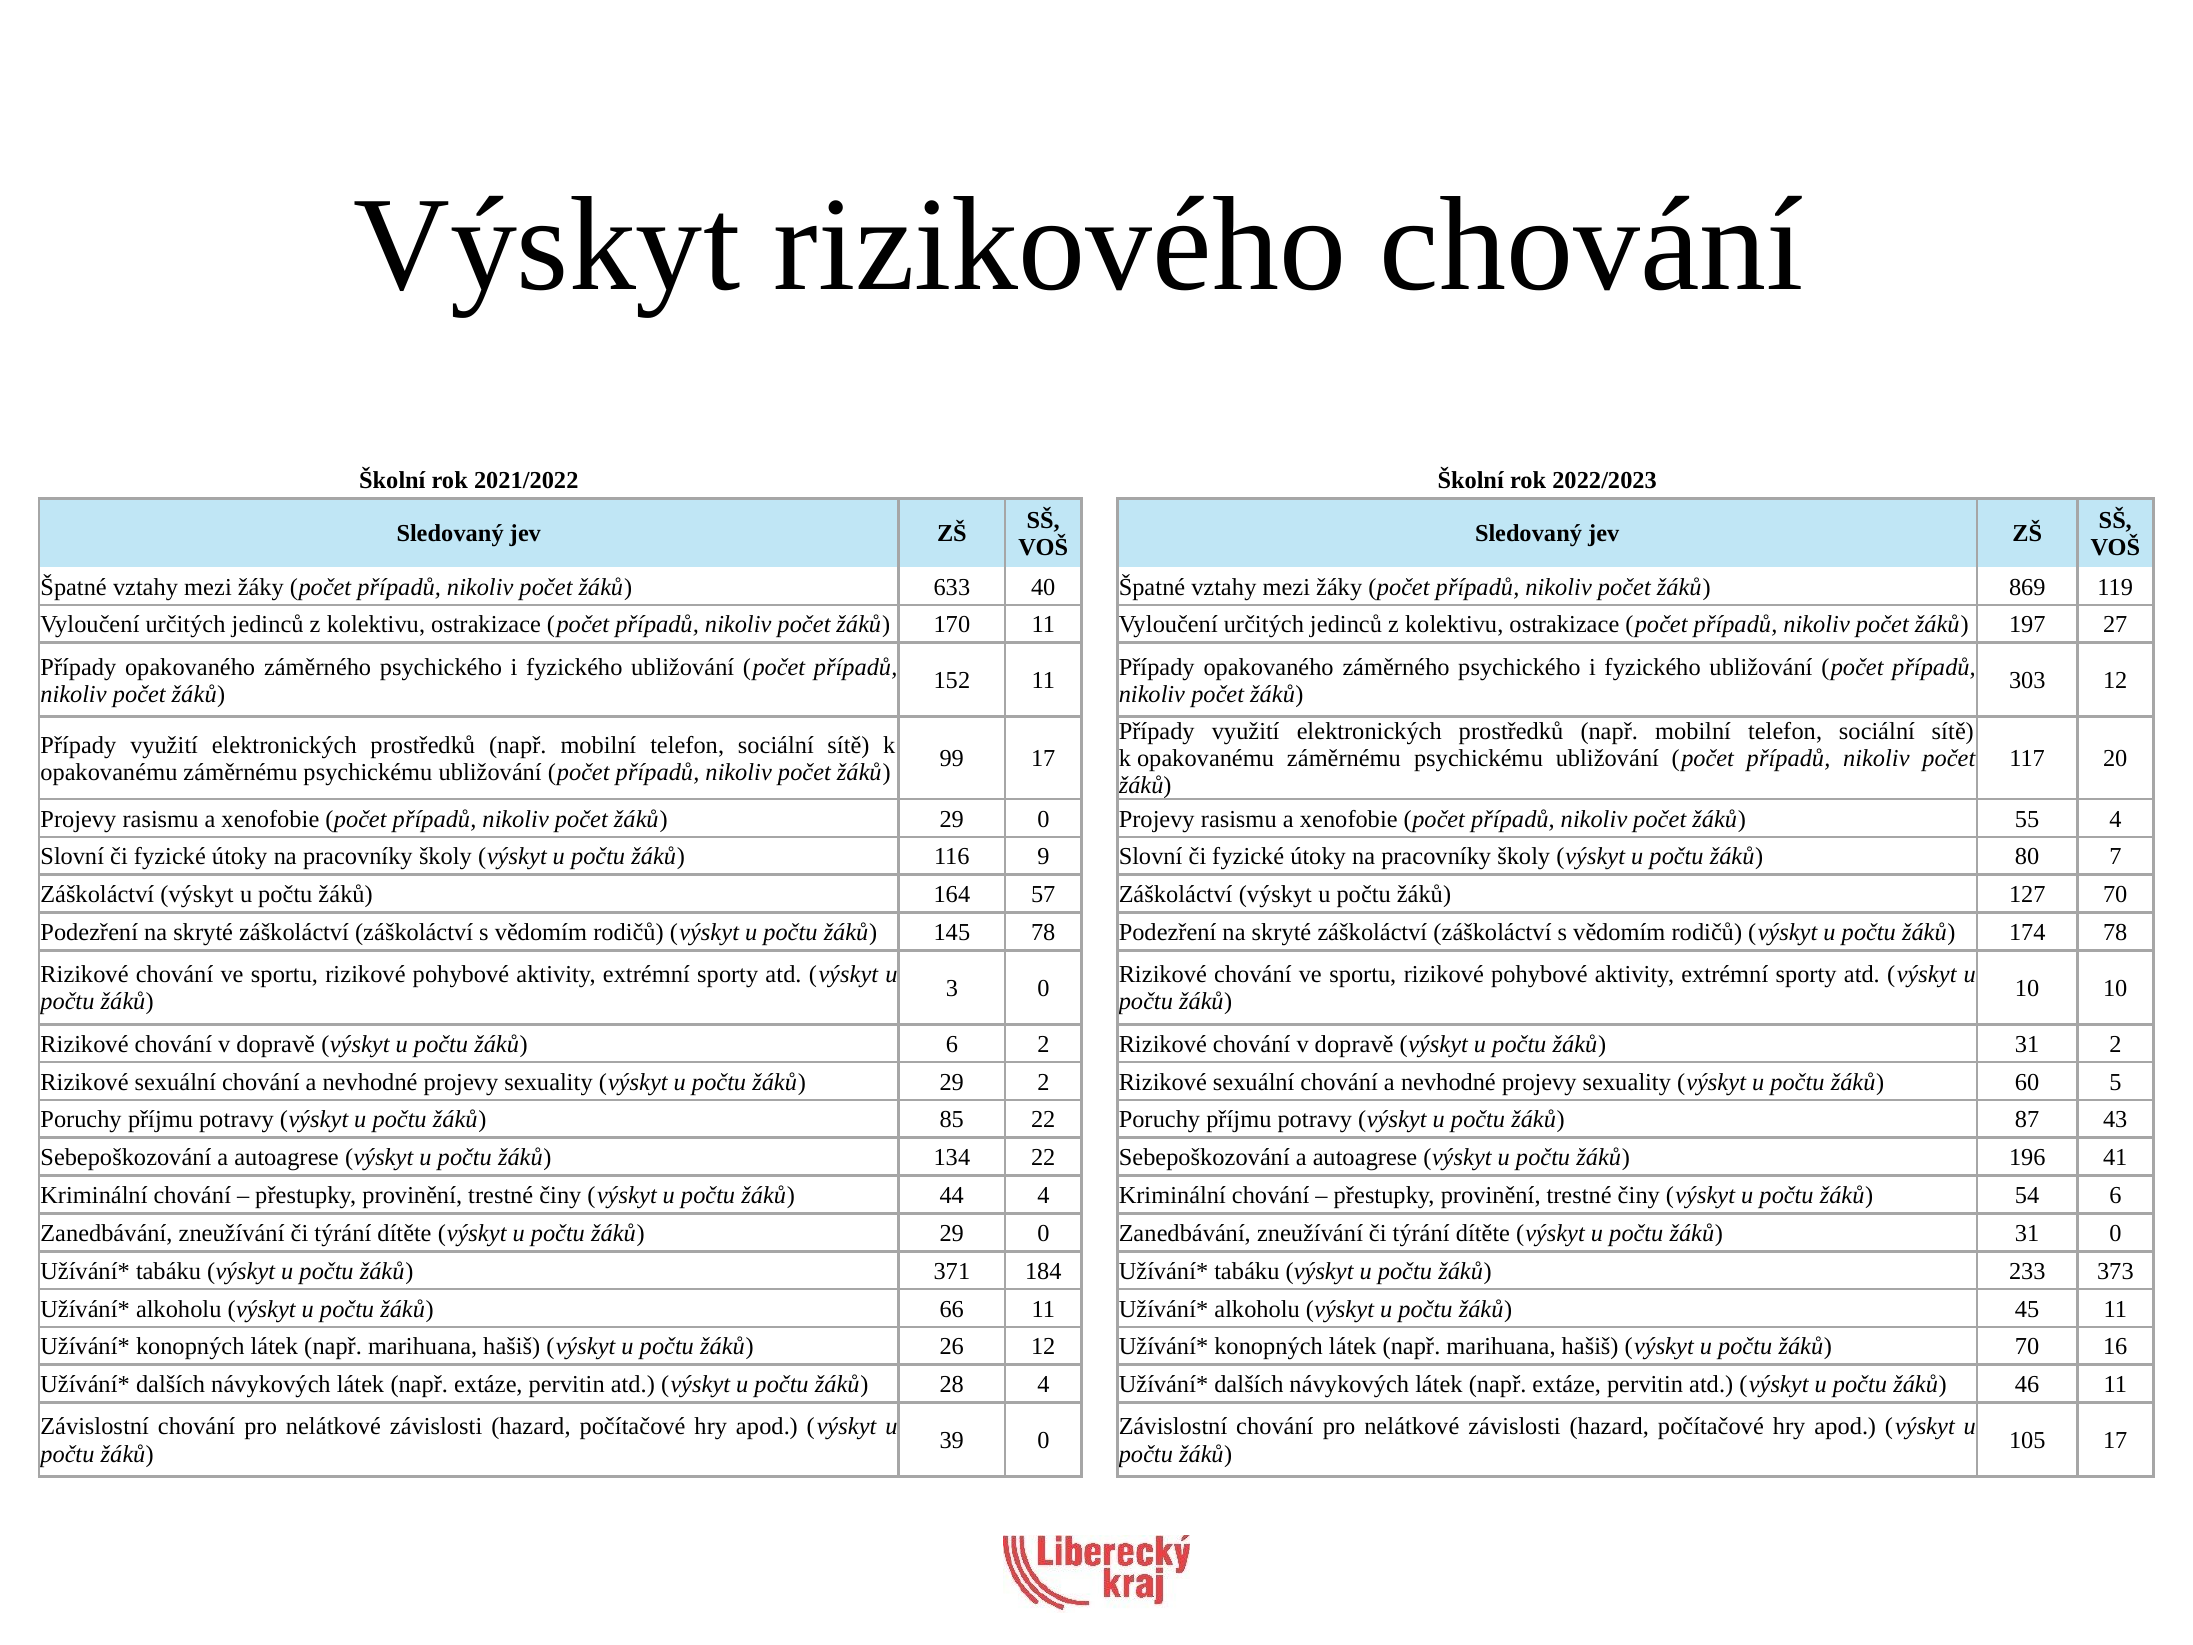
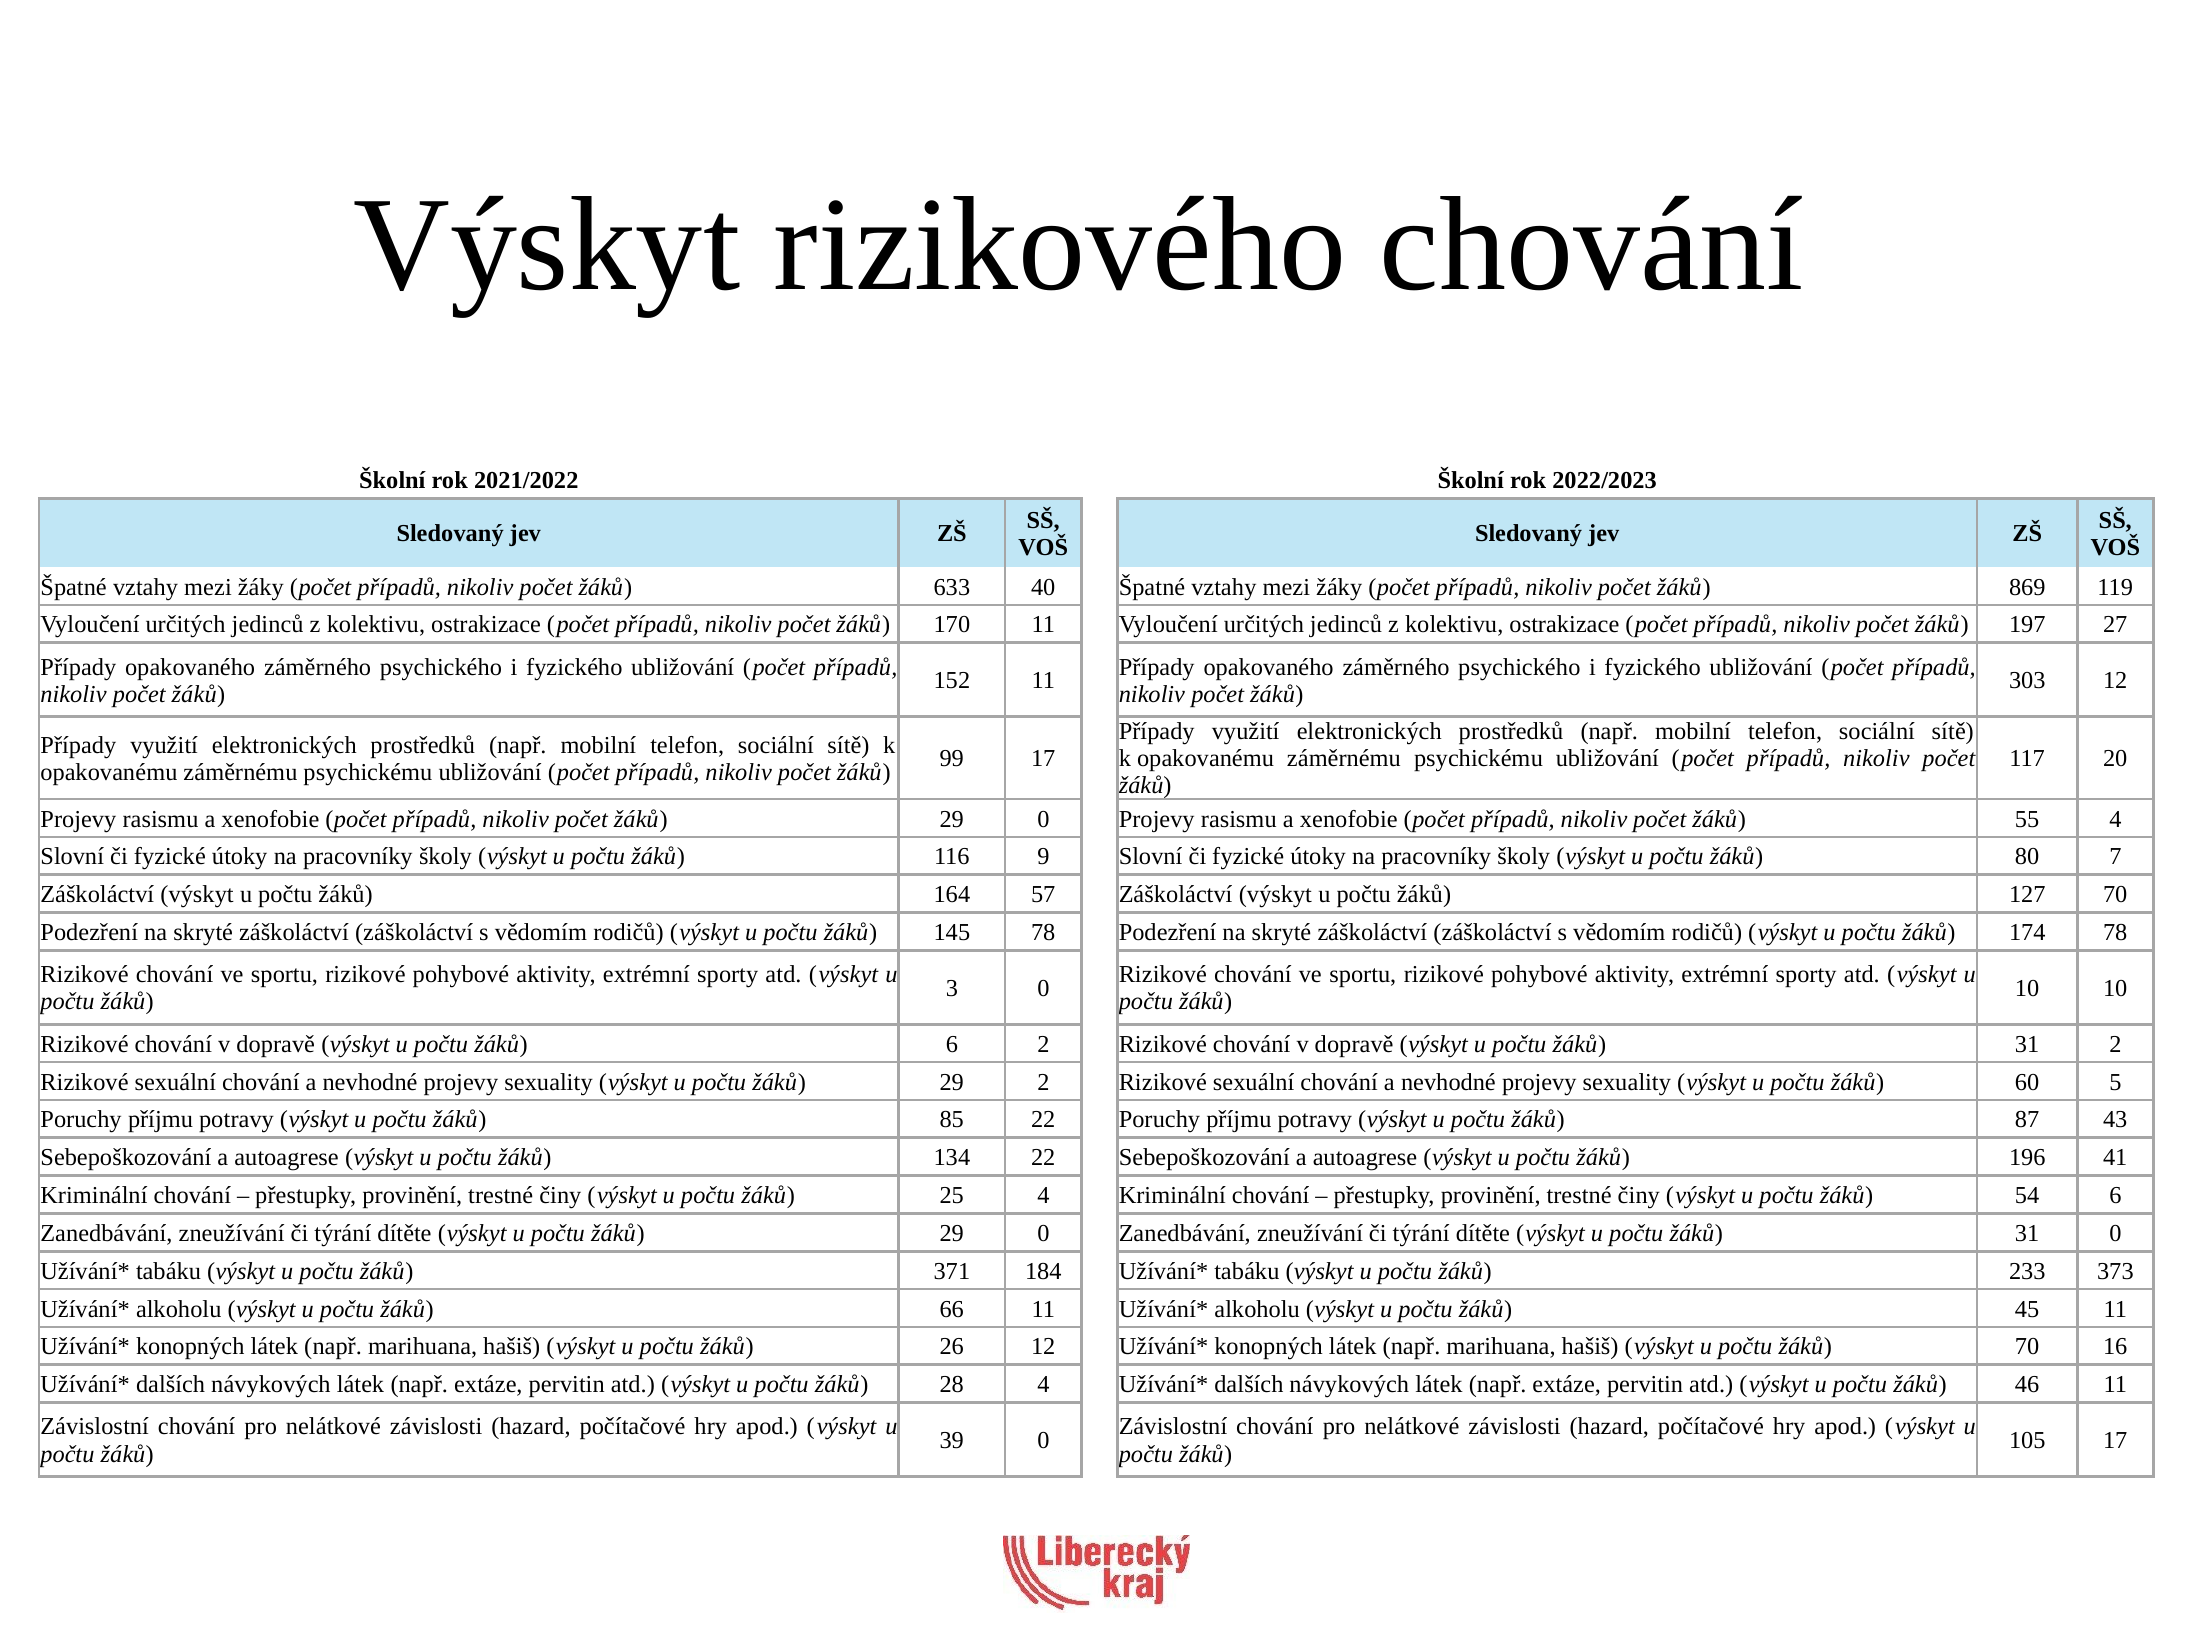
44: 44 -> 25 (952, 1195)
